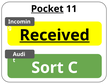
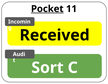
Received underline: present -> none (55, 35)
